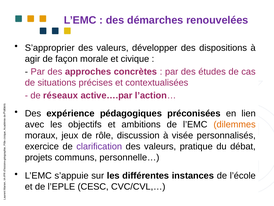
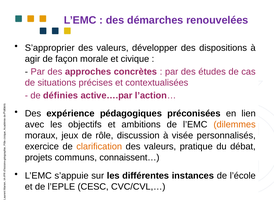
réseaux: réseaux -> définies (61, 95)
clarification colour: purple -> orange (99, 146)
personnelle…: personnelle… -> connaissent… (129, 157)
